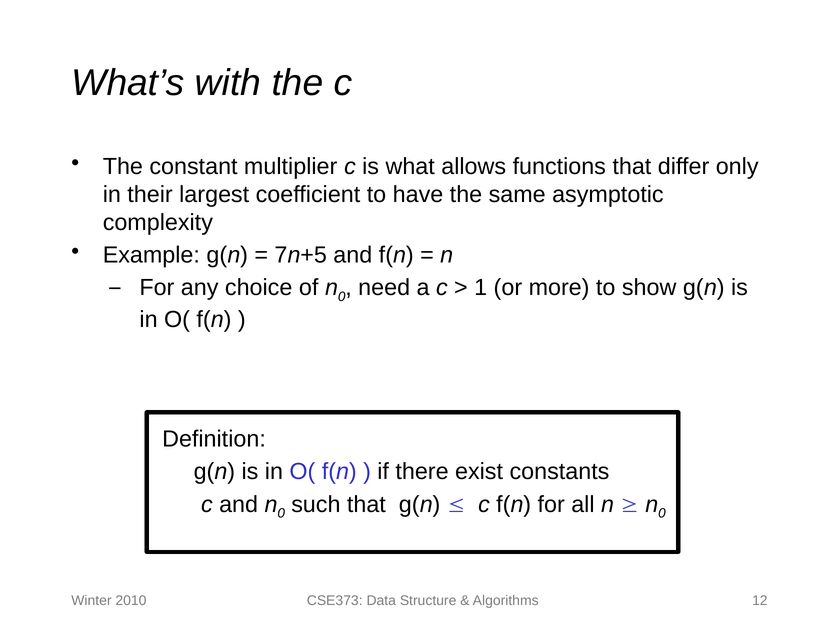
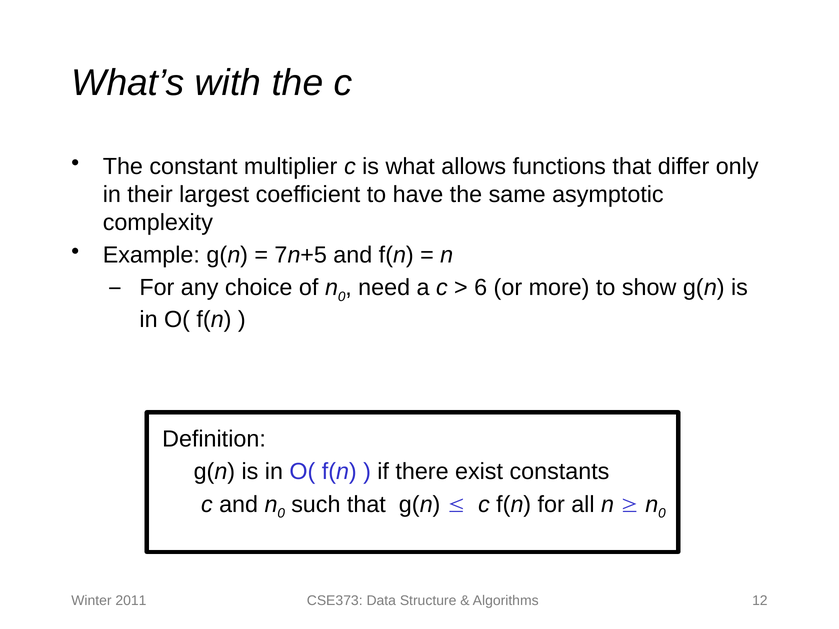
1: 1 -> 6 (481, 288)
2010: 2010 -> 2011 (131, 601)
